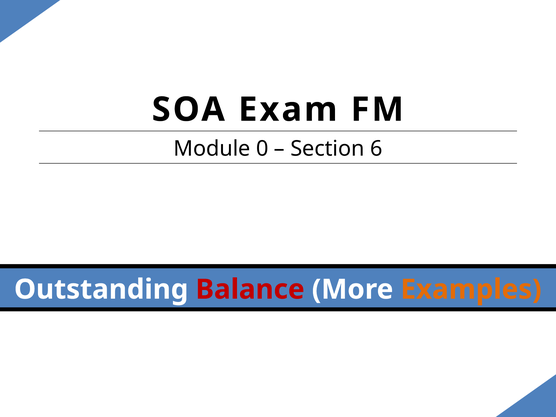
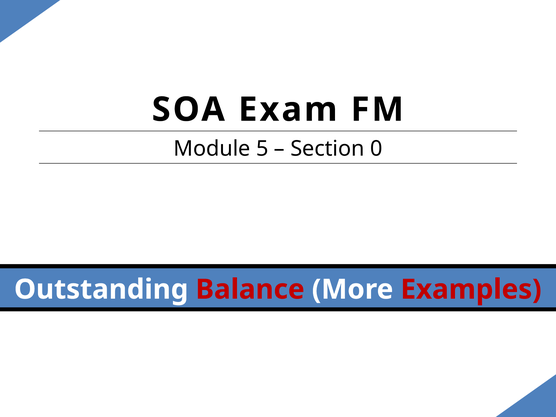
0: 0 -> 5 (262, 149)
6: 6 -> 0 (376, 149)
Examples colour: orange -> red (471, 289)
